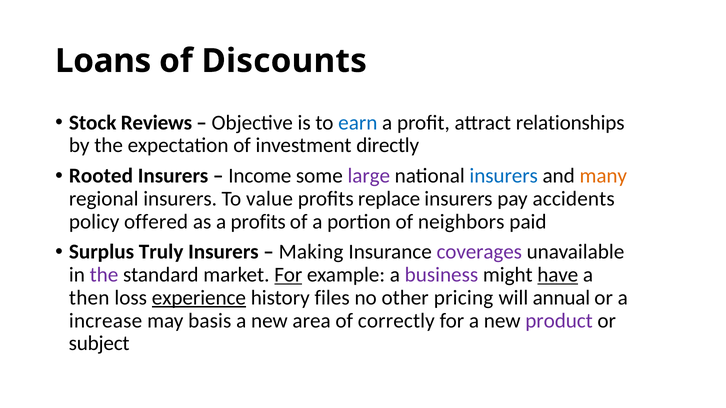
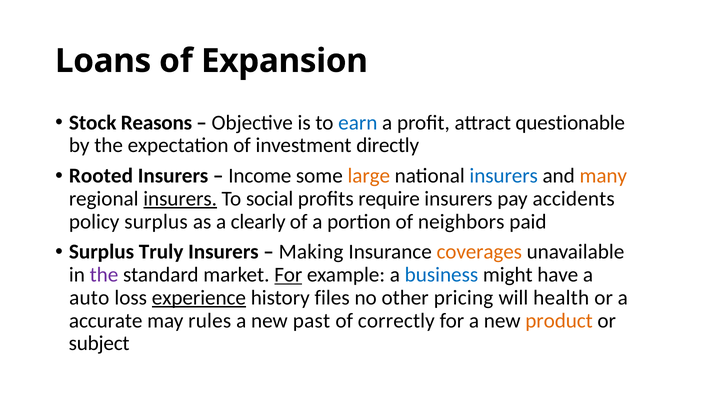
Discounts: Discounts -> Expansion (284, 61)
Reviews: Reviews -> Reasons (156, 123)
relationships: relationships -> questionable (570, 123)
large colour: purple -> orange (369, 176)
insurers underline: none -> present (180, 199)
value: value -> social (270, 199)
replace: replace -> require (389, 199)
policy offered: offered -> surplus (156, 222)
a profits: profits -> clearly (258, 222)
coverages colour: purple -> orange (479, 252)
business colour: purple -> blue (441, 275)
have underline: present -> none (558, 275)
then: then -> auto (89, 298)
annual: annual -> health (561, 298)
increase: increase -> accurate (106, 321)
basis: basis -> rules (210, 321)
area: area -> past (311, 321)
product colour: purple -> orange (559, 321)
